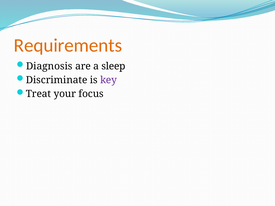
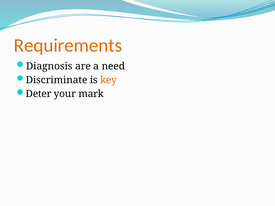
sleep: sleep -> need (113, 66)
key colour: purple -> orange (109, 80)
Treat: Treat -> Deter (39, 94)
focus: focus -> mark (91, 94)
